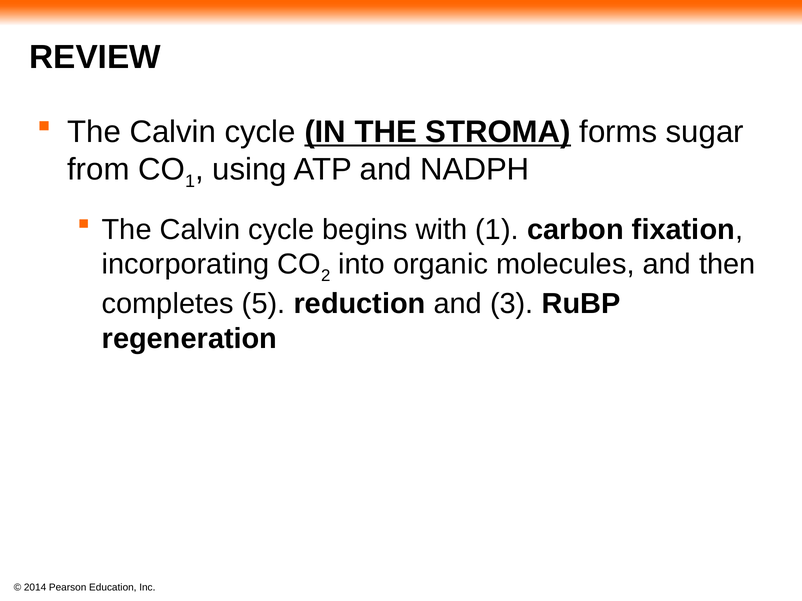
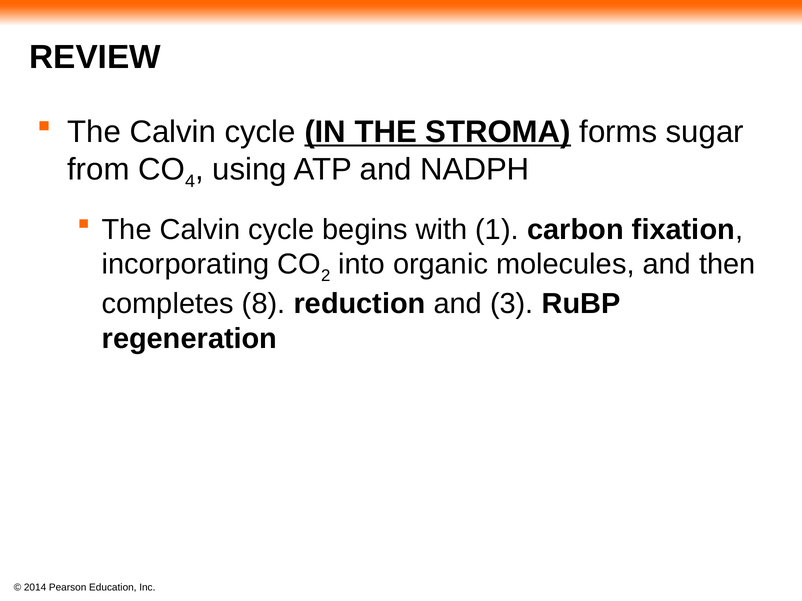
1: 1 -> 4 (190, 182)
5: 5 -> 8 (264, 304)
